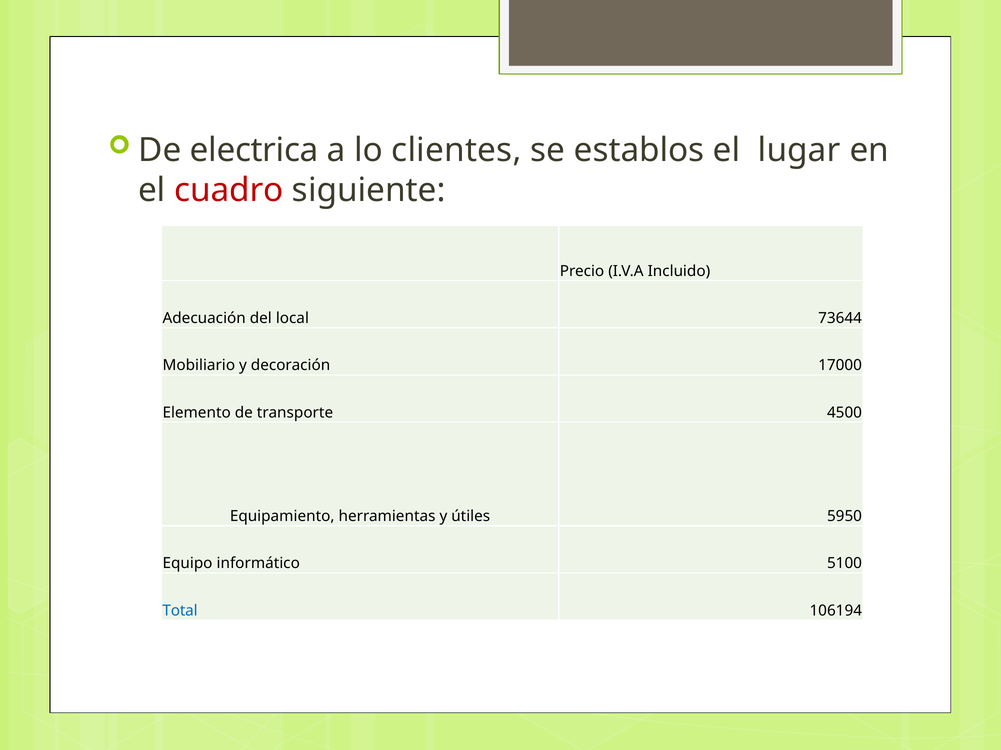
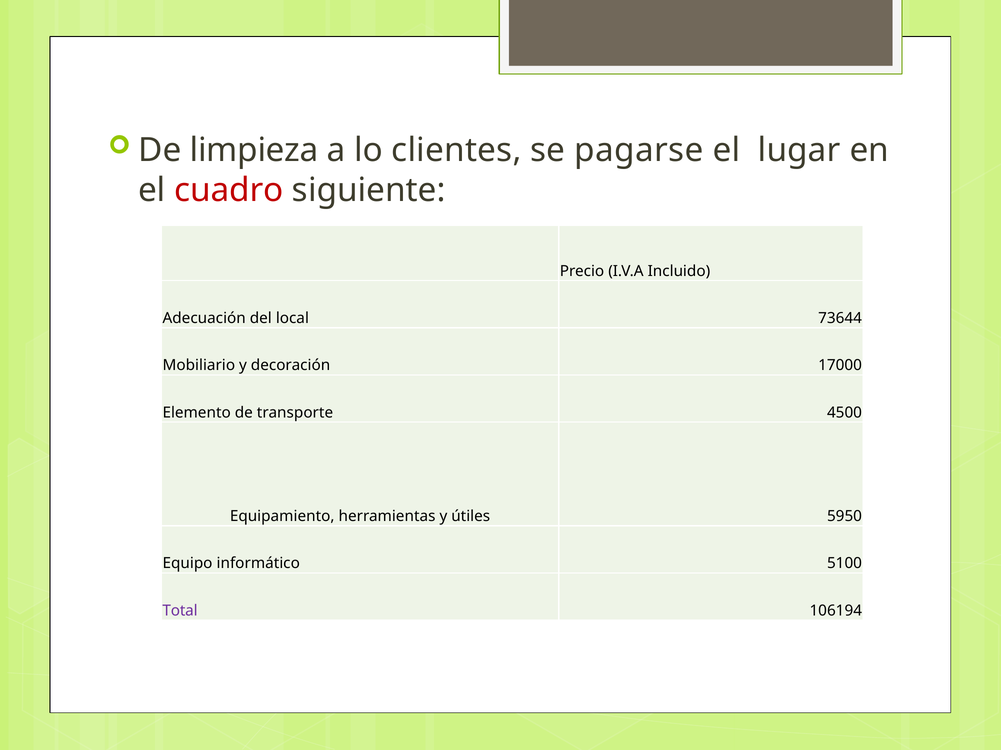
electrica: electrica -> limpieza (254, 150)
establos: establos -> pagarse (639, 150)
Total colour: blue -> purple (180, 611)
